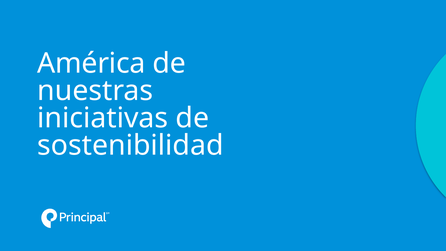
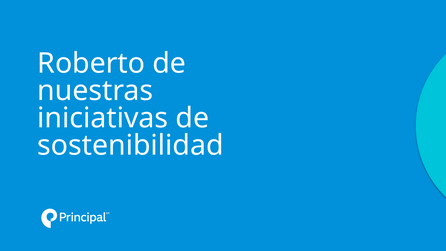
América: América -> Roberto (91, 63)
